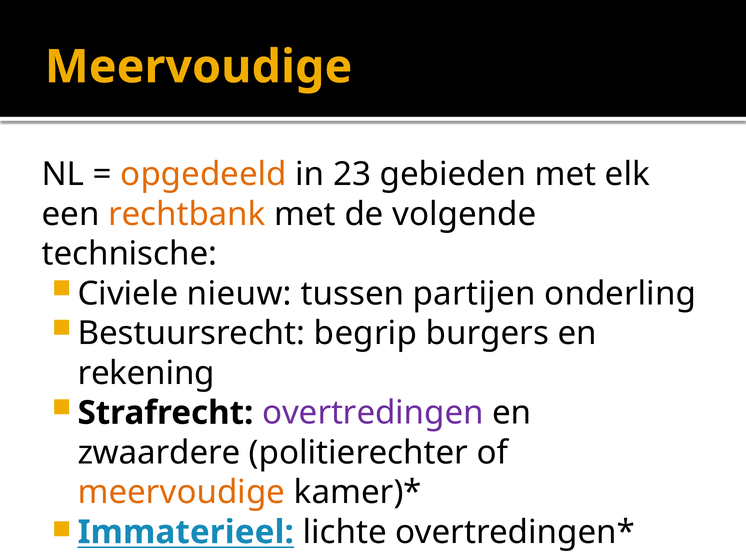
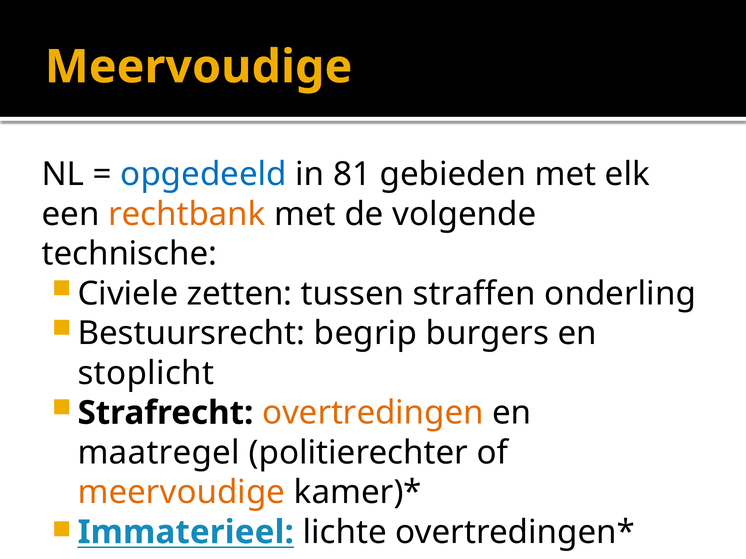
opgedeeld colour: orange -> blue (204, 175)
23: 23 -> 81 (352, 175)
nieuw: nieuw -> zetten (240, 294)
partijen: partijen -> straffen (474, 294)
rekening: rekening -> stoplicht (146, 373)
overtredingen colour: purple -> orange (373, 413)
zwaardere: zwaardere -> maatregel (159, 453)
